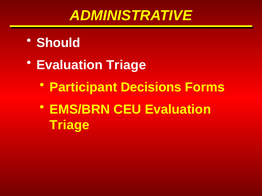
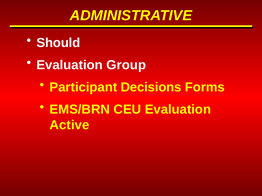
Triage: Triage -> Group (126, 65)
Triage: Triage -> Active (70, 125)
